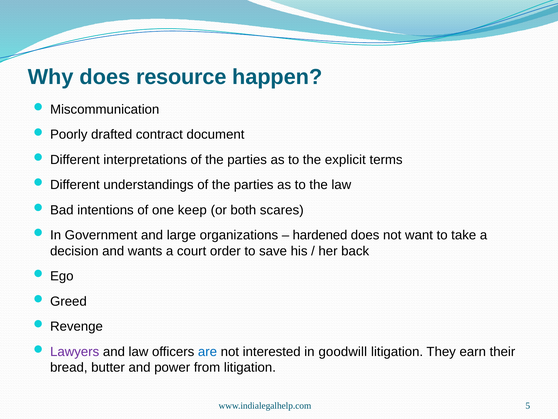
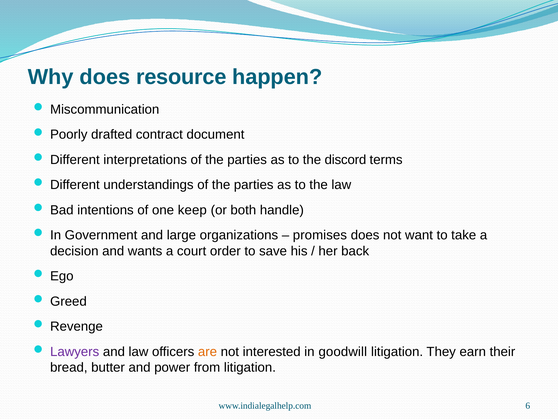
explicit: explicit -> discord (345, 159)
scares: scares -> handle (282, 210)
hardened: hardened -> promises (320, 235)
are colour: blue -> orange (207, 351)
5: 5 -> 6 (528, 405)
